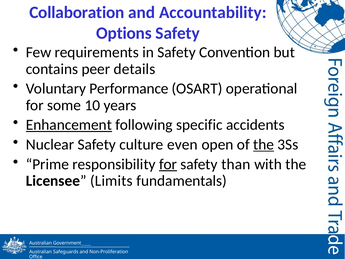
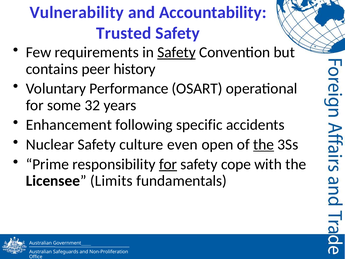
Collaboration: Collaboration -> Vulnerability (77, 12)
Options: Options -> Trusted (124, 33)
Safety underline: none -> present (177, 52)
details: details -> history (135, 69)
10: 10 -> 32 (92, 105)
Enhancement underline: present -> none (69, 125)
than: than -> cope (236, 164)
